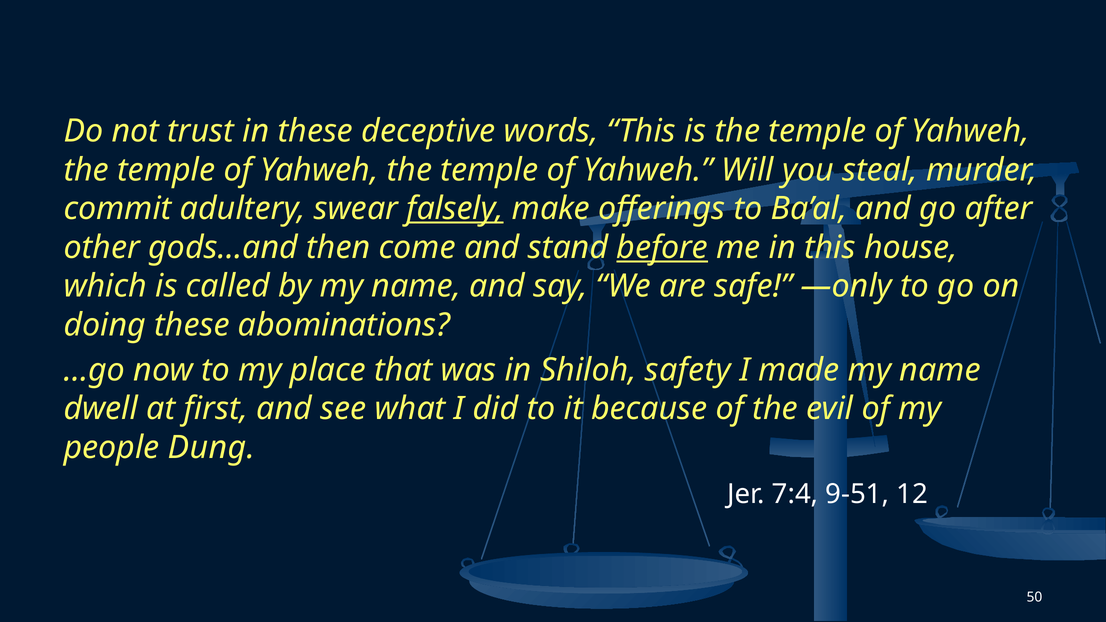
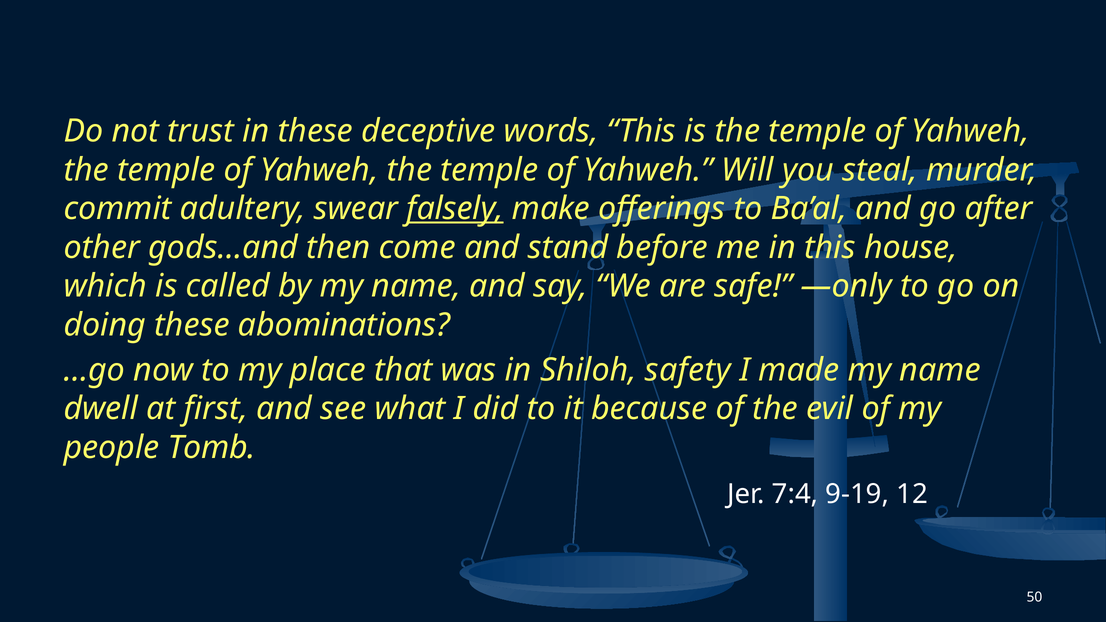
before underline: present -> none (662, 248)
Dung: Dung -> Tomb (212, 448)
9-51: 9-51 -> 9-19 (857, 494)
